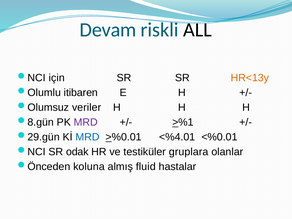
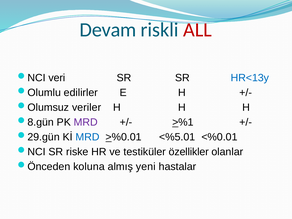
ALL colour: black -> red (198, 30)
için: için -> veri (57, 78)
HR<13y colour: orange -> blue (250, 78)
itibaren: itibaren -> edilirler (81, 93)
<%4.01: <%4.01 -> <%5.01 (177, 137)
odak: odak -> riske (77, 152)
gruplara: gruplara -> özellikler (189, 152)
fluid: fluid -> yeni (146, 167)
